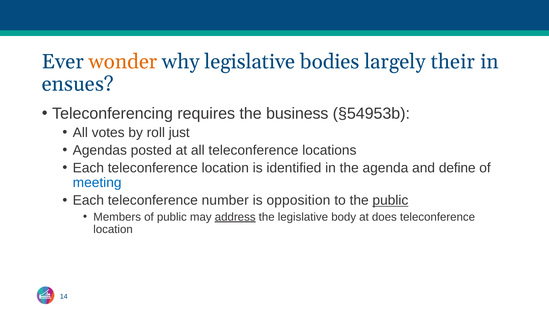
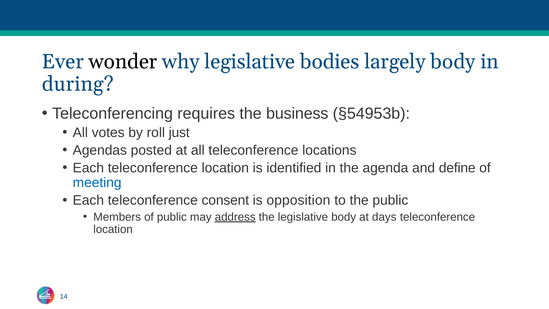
wonder colour: orange -> black (123, 62)
largely their: their -> body (453, 62)
ensues: ensues -> during (78, 84)
number: number -> consent (225, 200)
public underline: present -> none (390, 200)
does: does -> days (384, 217)
